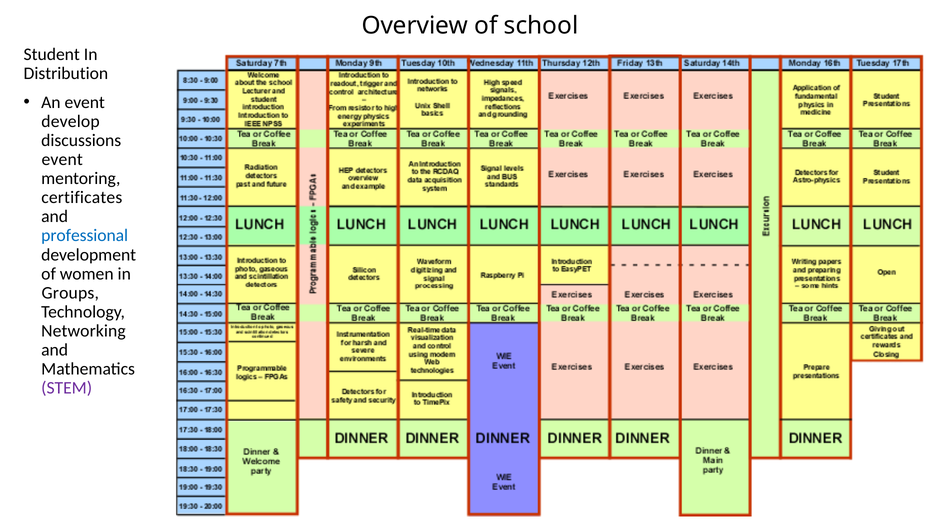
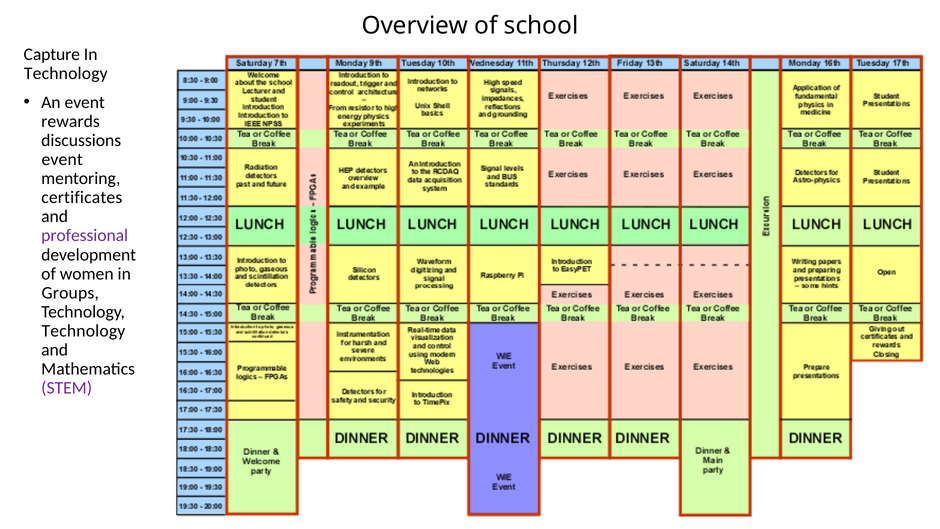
Student: Student -> Capture (52, 54)
Distribution: Distribution -> Technology (66, 73)
develop: develop -> rewards (71, 121)
professional colour: blue -> purple (85, 236)
Networking: Networking -> Technology (83, 331)
